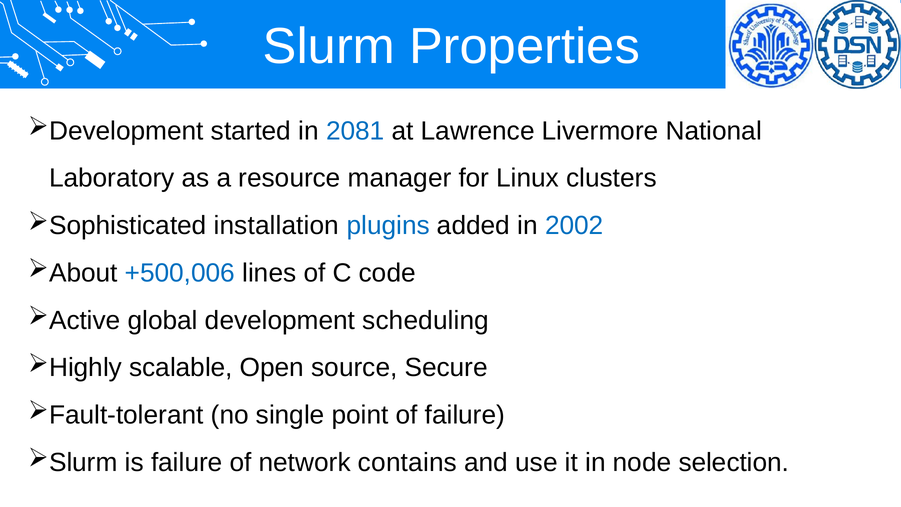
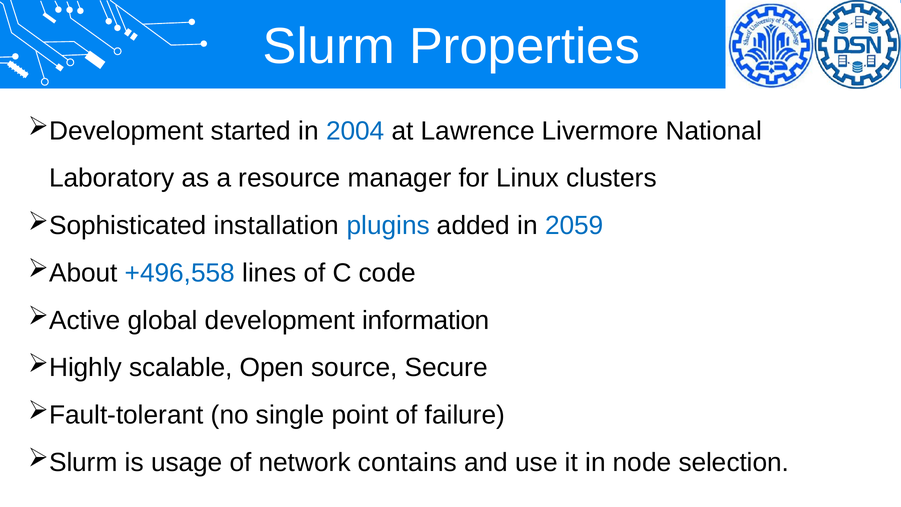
2081: 2081 -> 2004 (355, 131)
2002: 2002 -> 2059 (574, 226)
+500,006: +500,006 -> +496,558 (180, 273)
scheduling: scheduling -> information (426, 320)
is failure: failure -> usage (187, 462)
